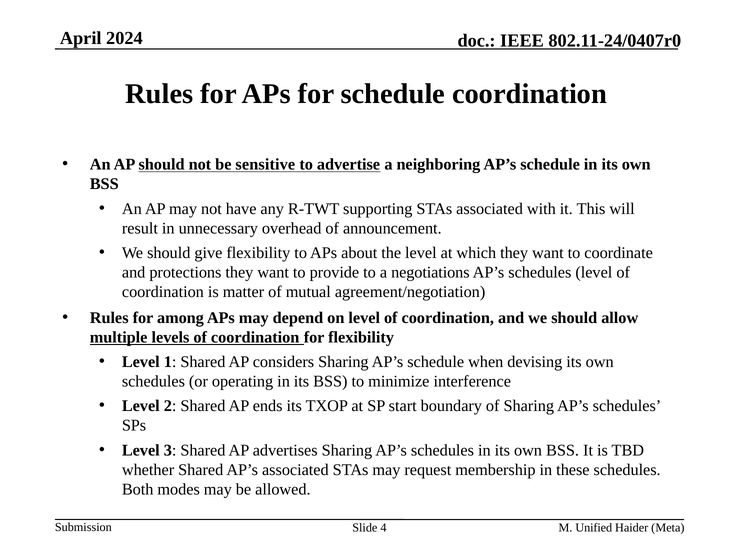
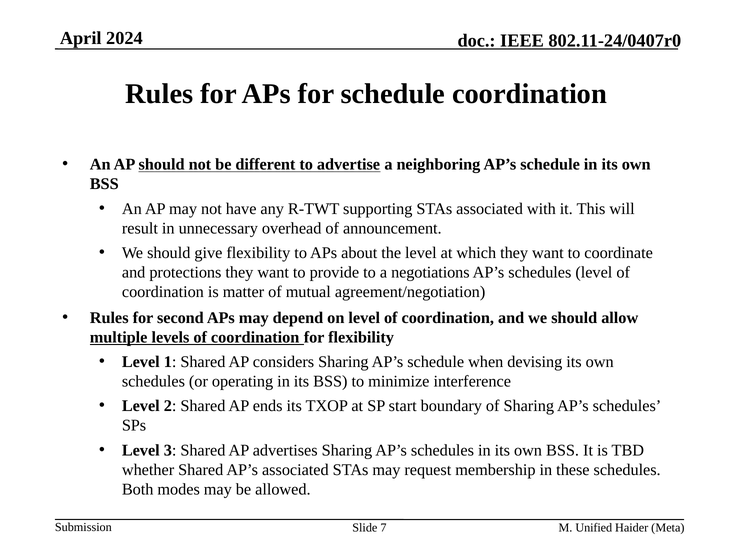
sensitive: sensitive -> different (265, 164)
among: among -> second (180, 318)
4: 4 -> 7 (384, 527)
